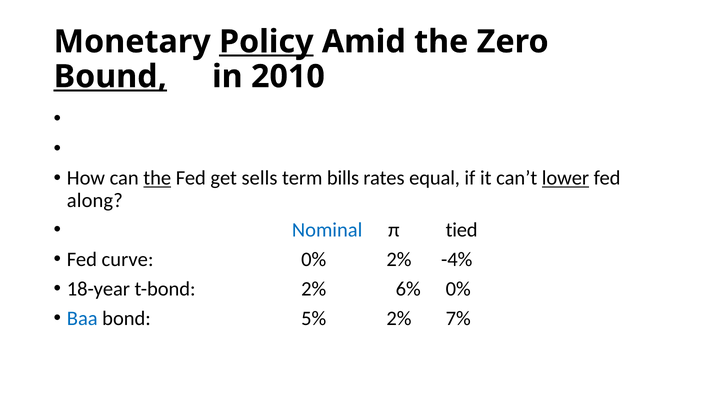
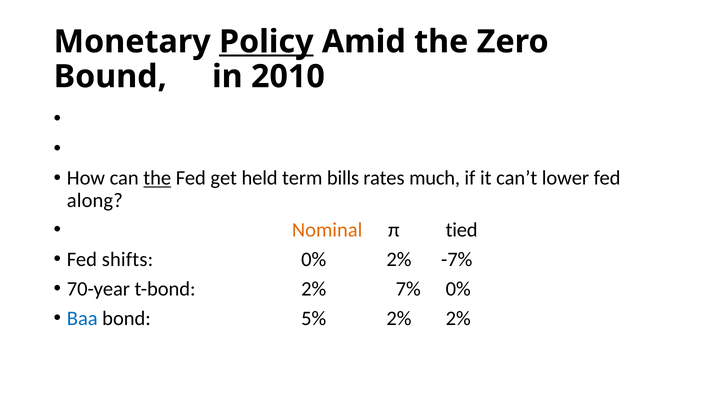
Bound underline: present -> none (110, 77)
sells: sells -> held (260, 178)
equal: equal -> much (435, 178)
lower underline: present -> none (565, 178)
Nominal colour: blue -> orange (327, 230)
curve: curve -> shifts (127, 259)
-4%: -4% -> -7% (457, 259)
18-year: 18-year -> 70-year (98, 289)
6%: 6% -> 7% (408, 289)
2% 7%: 7% -> 2% (458, 318)
